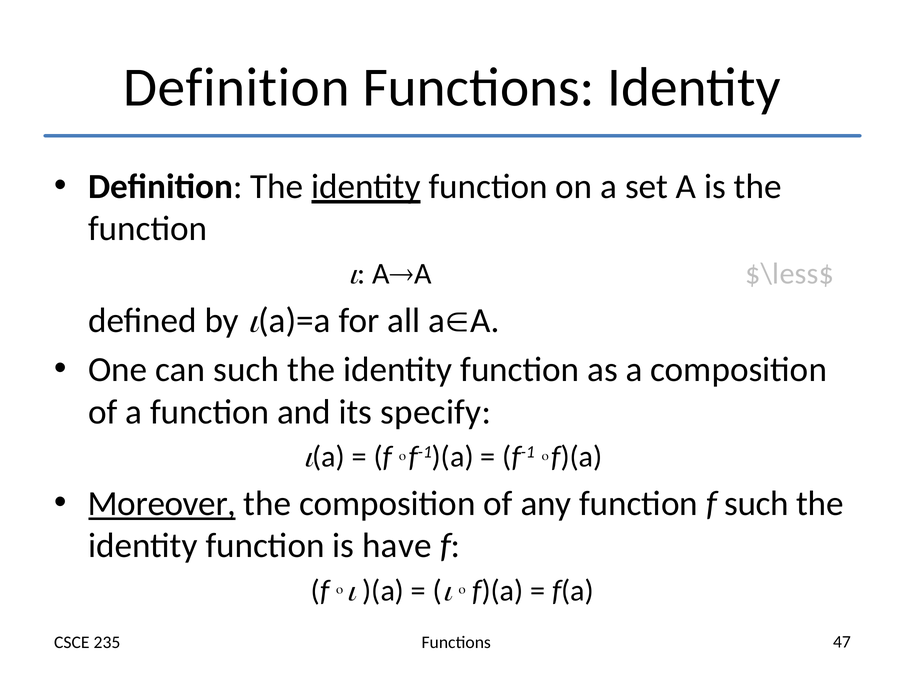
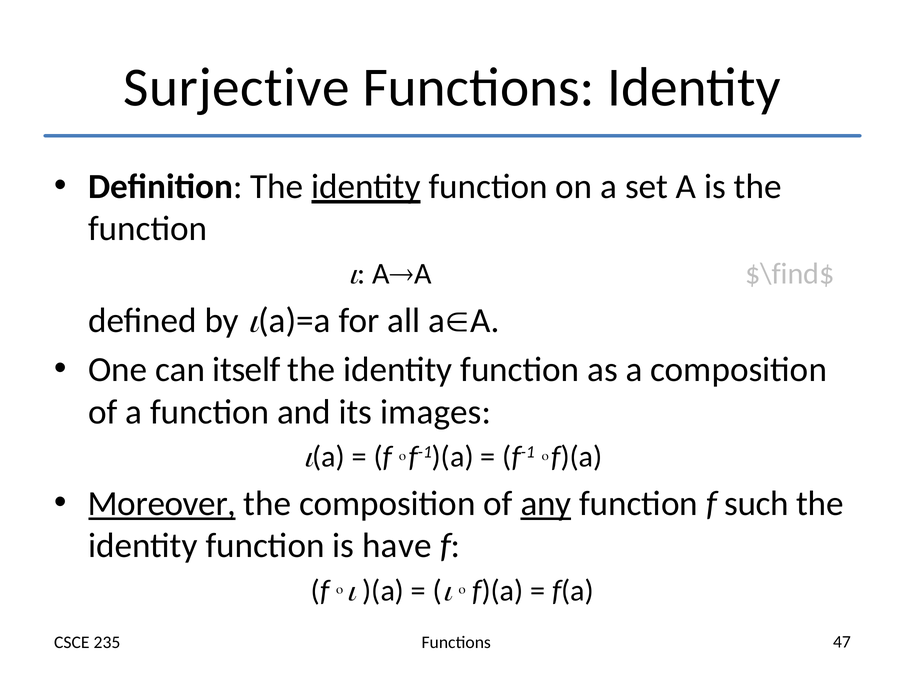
Definition: Definition -> Surjective (236, 88)
$\less$: $\less$ -> $\find$ (790, 274)
can such: such -> itself (246, 370)
specify: specify -> images (436, 412)
any underline: none -> present (546, 503)
